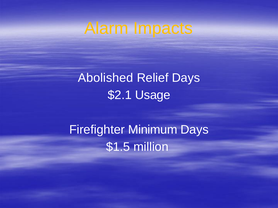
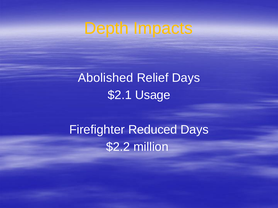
Alarm: Alarm -> Depth (106, 28)
Minimum: Minimum -> Reduced (153, 130)
$1.5: $1.5 -> $2.2 (118, 147)
